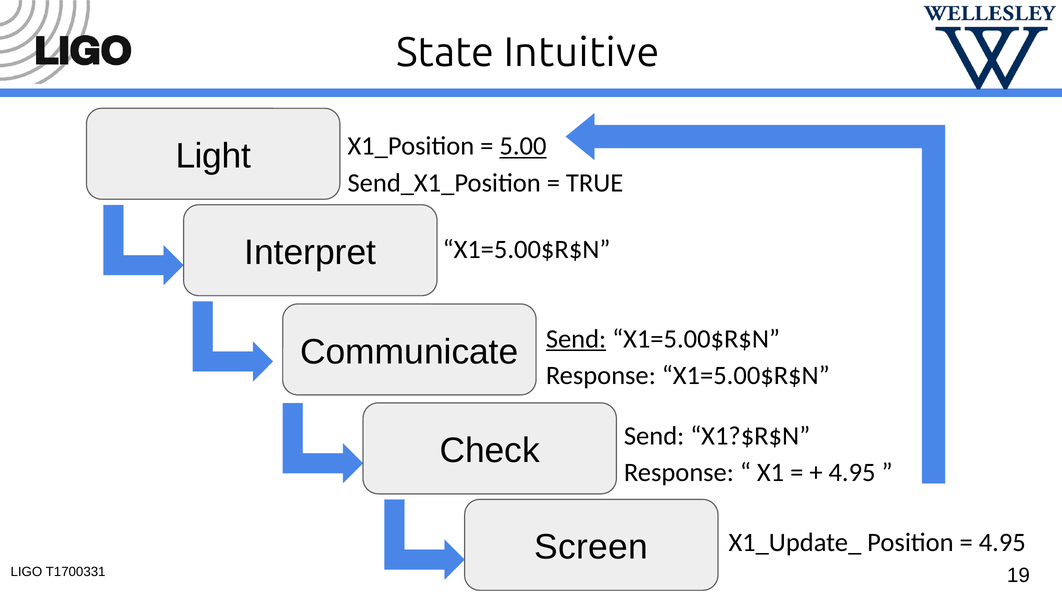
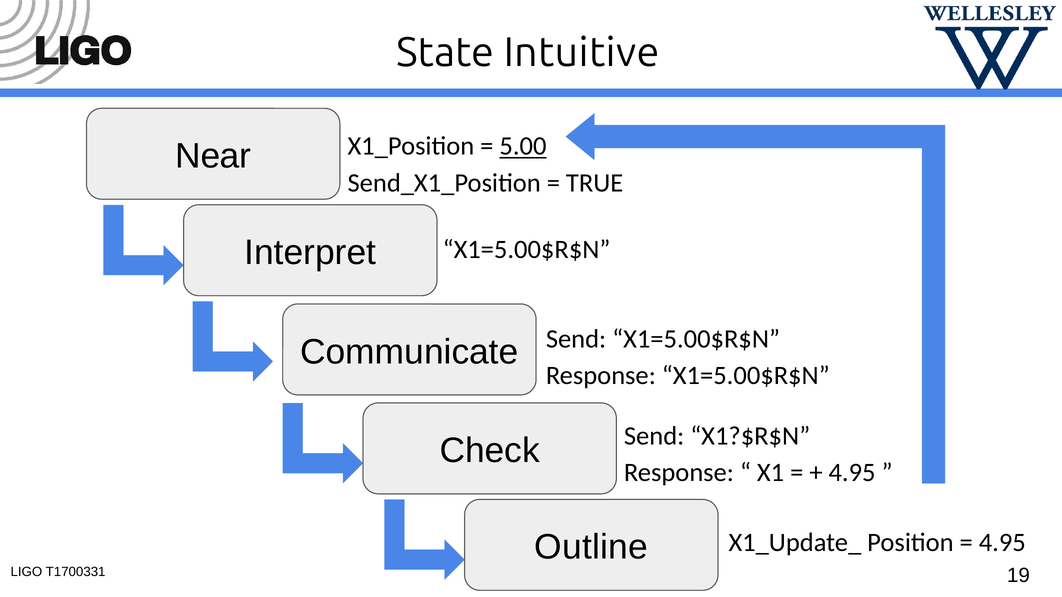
Light: Light -> Near (213, 156)
Send underline: present -> none (576, 339)
Screen: Screen -> Outline (591, 548)
